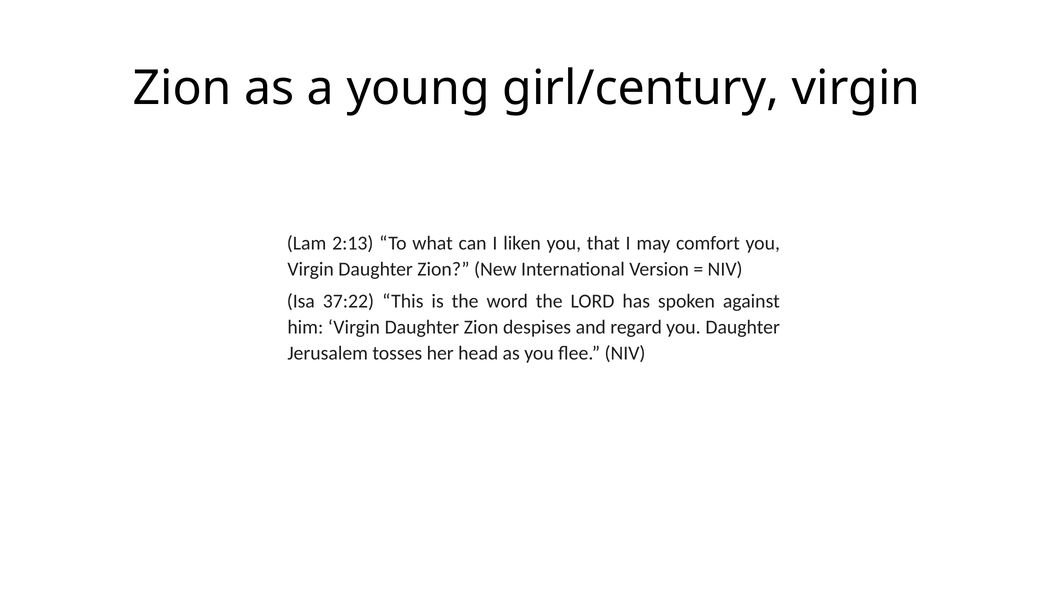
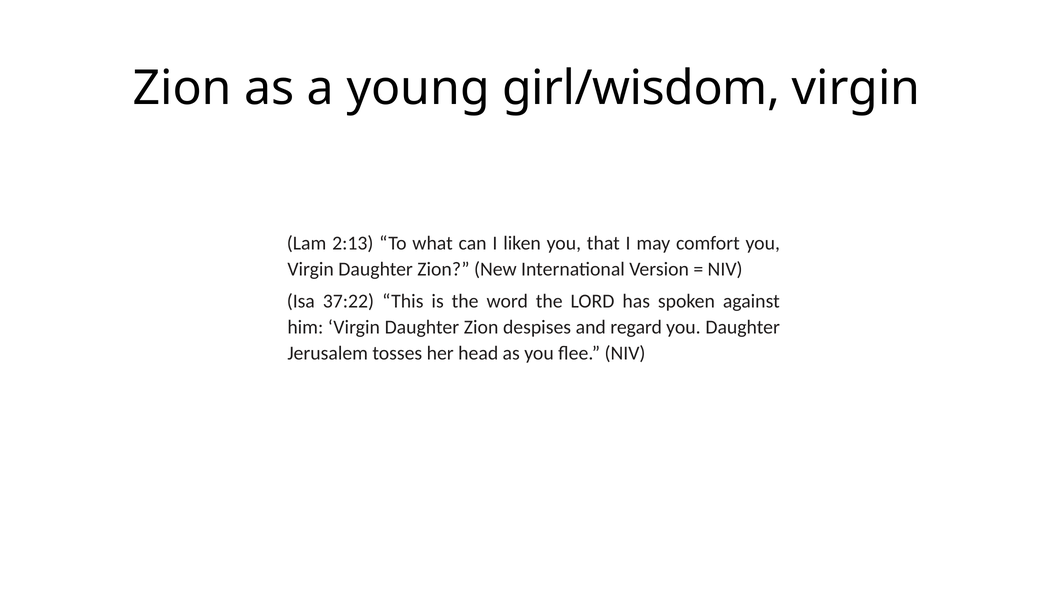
girl/century: girl/century -> girl/wisdom (641, 89)
